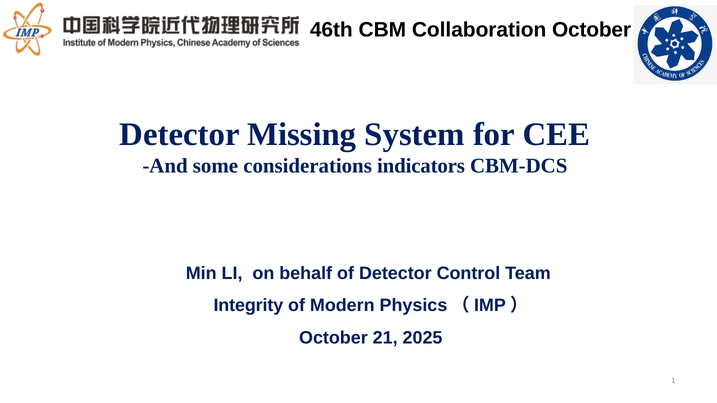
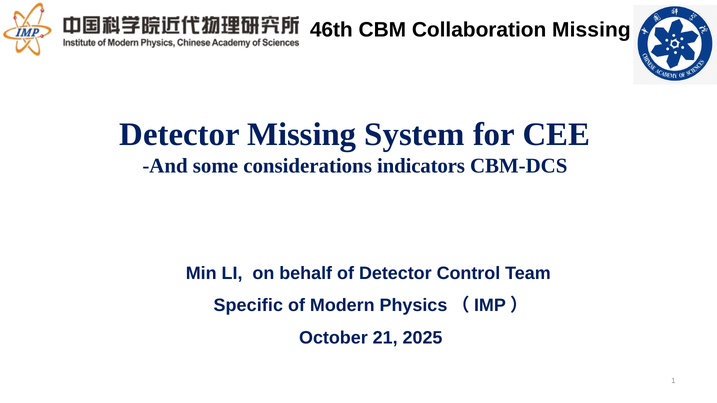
Collaboration October: October -> Missing (591, 30)
Integrity: Integrity -> Specific (248, 306)
